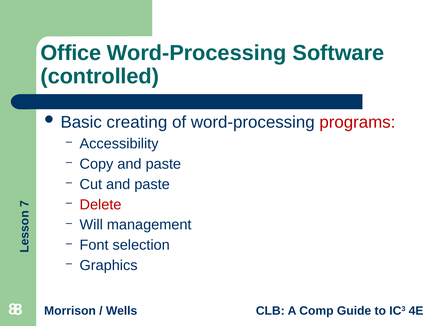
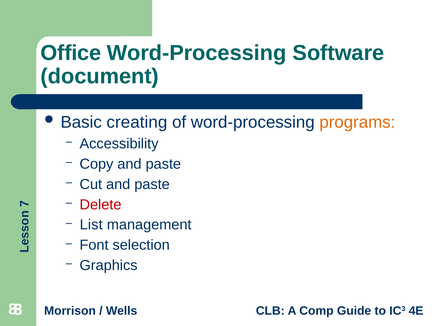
controlled: controlled -> document (100, 77)
programs colour: red -> orange (357, 122)
Will: Will -> List (91, 225)
